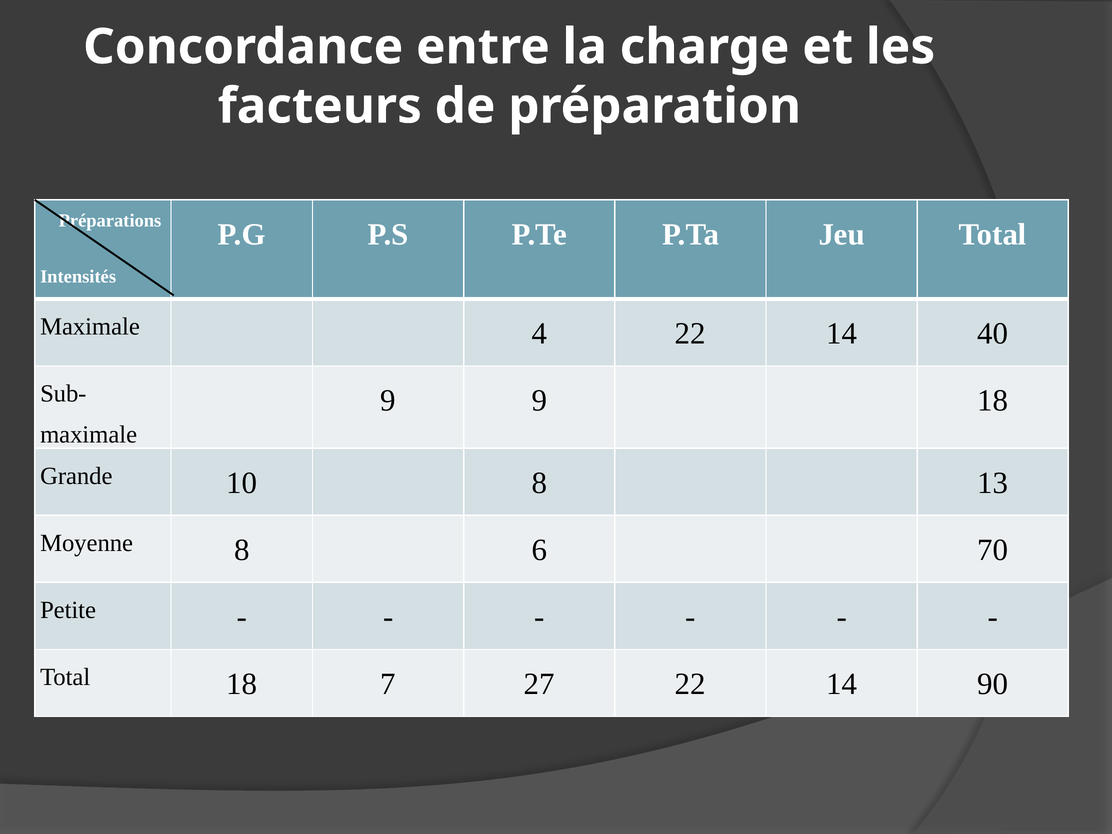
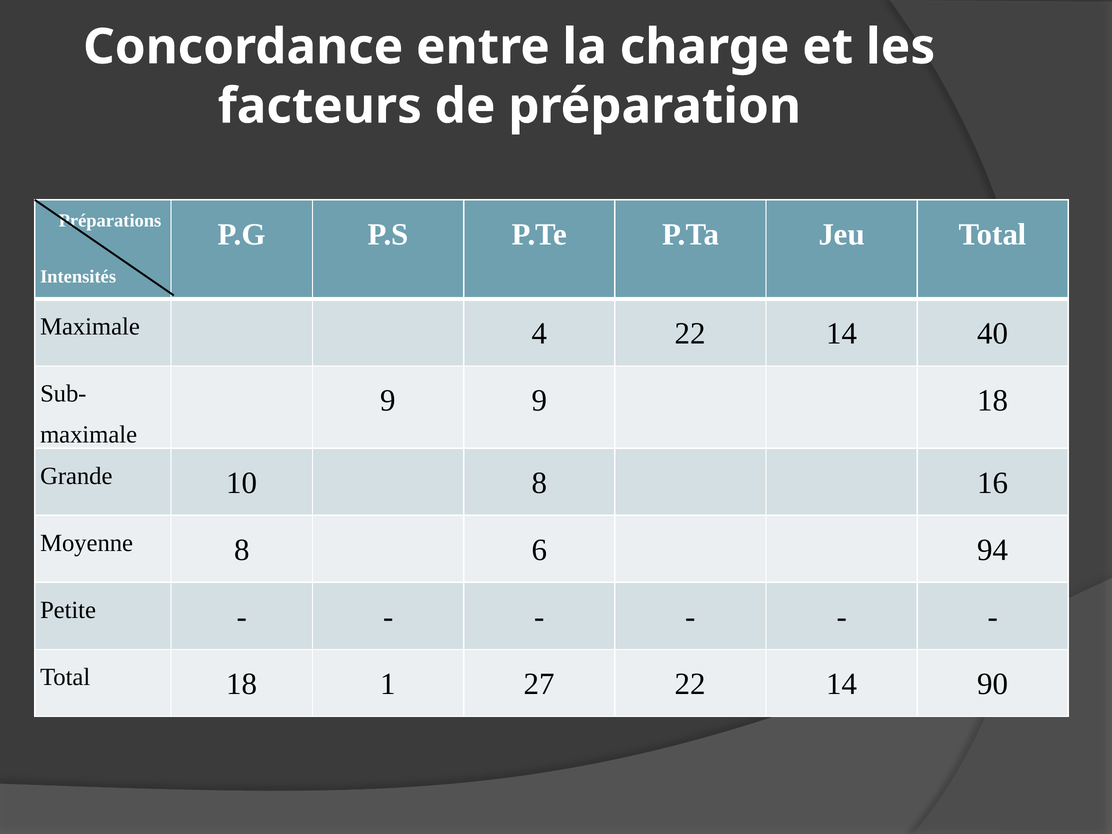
13: 13 -> 16 (993, 483)
70: 70 -> 94 (993, 550)
7: 7 -> 1 (388, 684)
